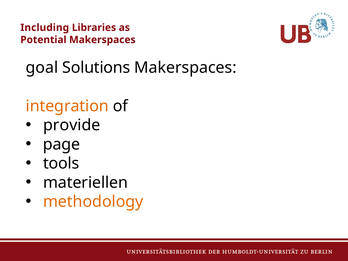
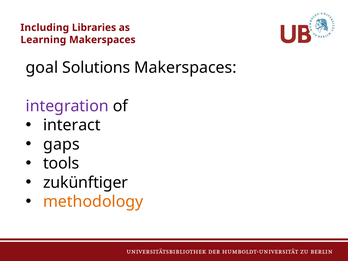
Potential: Potential -> Learning (43, 40)
integration colour: orange -> purple (67, 106)
provide: provide -> interact (72, 125)
page: page -> gaps (61, 144)
materiellen: materiellen -> zukünftiger (86, 183)
